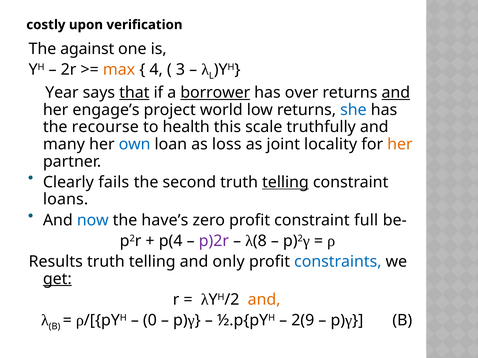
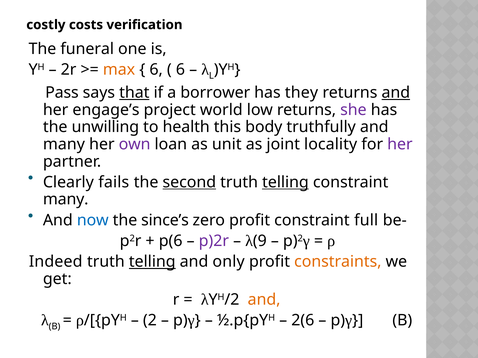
upon: upon -> costs (86, 25)
against: against -> funeral (87, 49)
4: 4 -> 6 (156, 70)
3: 3 -> 6 (180, 70)
Year: Year -> Pass (62, 93)
borrower underline: present -> none (215, 93)
over: over -> they (302, 93)
she colour: blue -> purple (353, 110)
recourse: recourse -> unwilling (105, 127)
scale: scale -> body (264, 127)
own colour: blue -> purple (135, 144)
loss: loss -> unit (227, 144)
her colour: orange -> purple (400, 144)
second underline: none -> present (189, 182)
loans: loans -> many (66, 200)
have’s: have’s -> since’s (165, 220)
p(4: p(4 -> p(6 (171, 241)
8: 8 -> 9 (260, 241)
Results: Results -> Indeed (56, 262)
telling underline: none -> present (152, 262)
constraints colour: blue -> orange (338, 262)
get underline: present -> none (57, 279)
0: 0 -> 2 (150, 321)
2(9: 2(9 -> 2(6 (303, 321)
